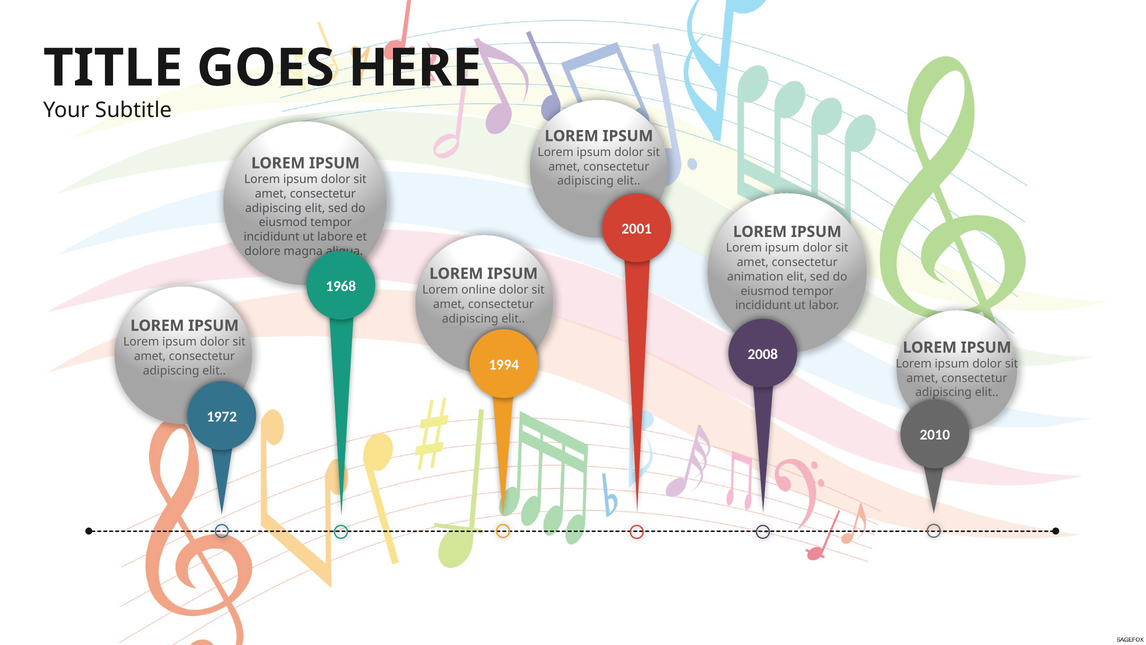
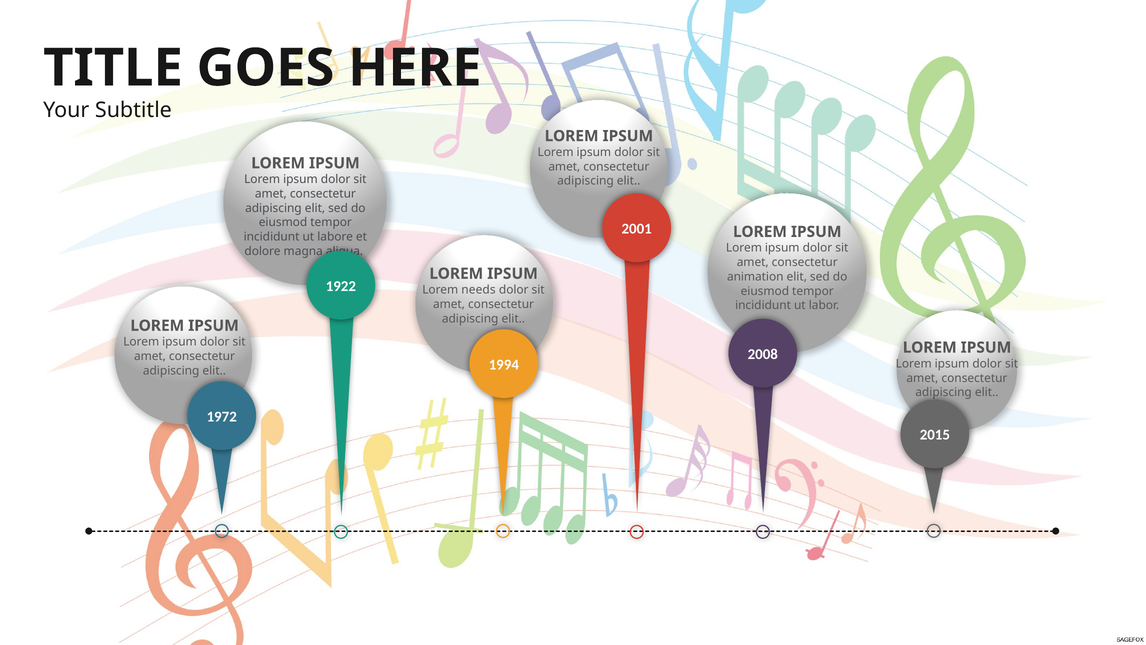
1968: 1968 -> 1922 (341, 286)
online: online -> needs (478, 290)
2010: 2010 -> 2015 (935, 435)
